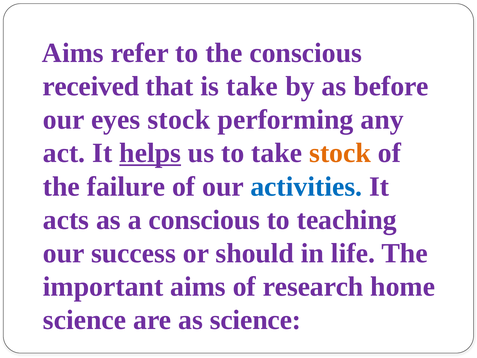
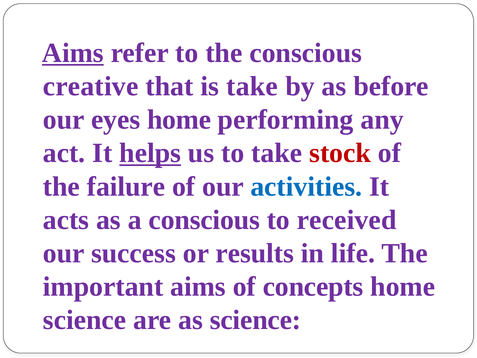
Aims underline: none -> present (73, 53)
received: received -> creative (91, 86)
eyes stock: stock -> home (179, 120)
stock colour: orange -> red (340, 153)
teaching: teaching -> received (347, 220)
should: should -> results (255, 253)
research: research -> concepts (313, 287)
